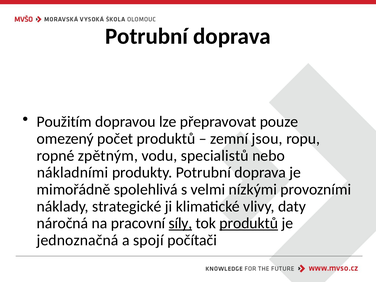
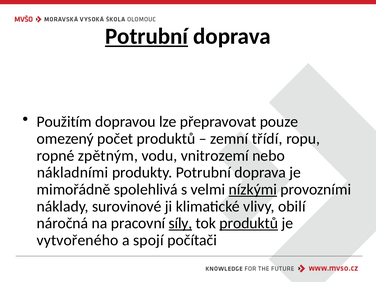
Potrubní underline: none -> present (147, 36)
jsou: jsou -> třídí (267, 139)
specialistů: specialistů -> vnitrozemí (215, 156)
nízkými underline: none -> present (253, 189)
strategické: strategické -> surovinové (127, 206)
daty: daty -> obilí (292, 206)
jednoznačná: jednoznačná -> vytvořeného (78, 240)
